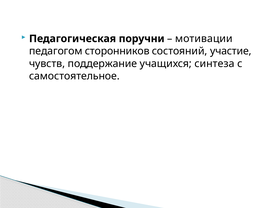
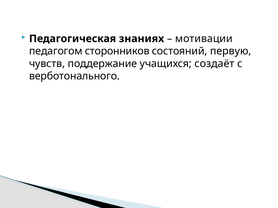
поручни: поручни -> знаниях (142, 39)
участие: участие -> первую (231, 51)
синтеза: синтеза -> создаёт (214, 64)
самостоятельное: самостоятельное -> верботонального (74, 76)
